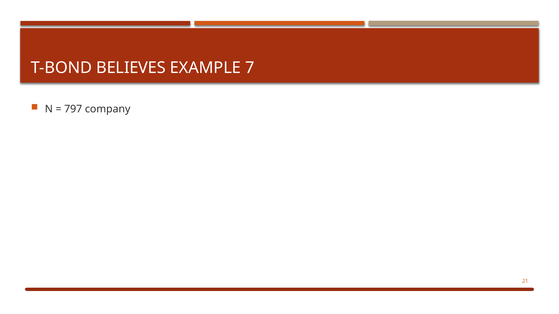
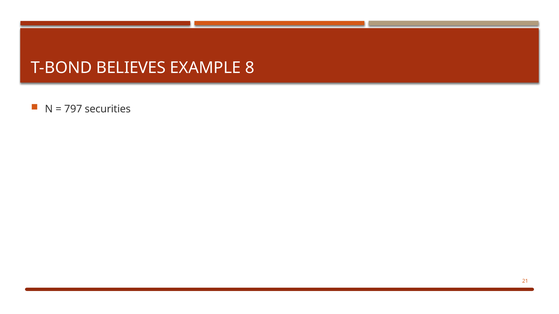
7: 7 -> 8 (250, 68)
company: company -> securities (108, 109)
